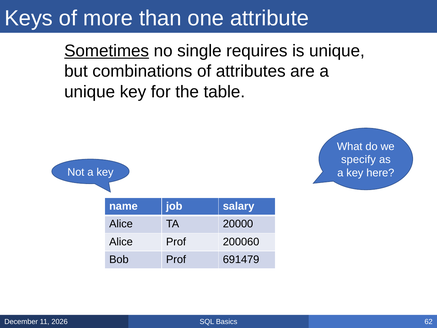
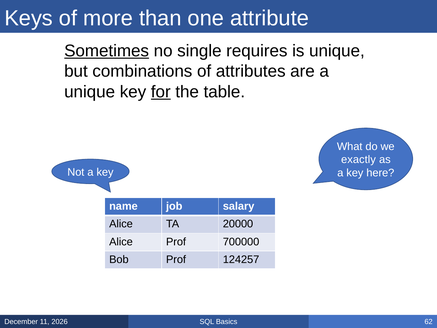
for underline: none -> present (161, 92)
specify: specify -> exactly (358, 160)
200060: 200060 -> 700000 (241, 242)
691479: 691479 -> 124257 (241, 259)
